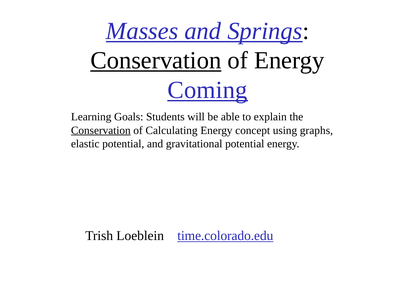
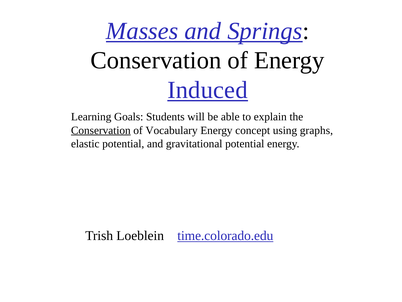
Conservation underline: present -> none (156, 60)
Coming: Coming -> Induced (208, 90)
Calculating: Calculating -> Vocabulary (172, 130)
